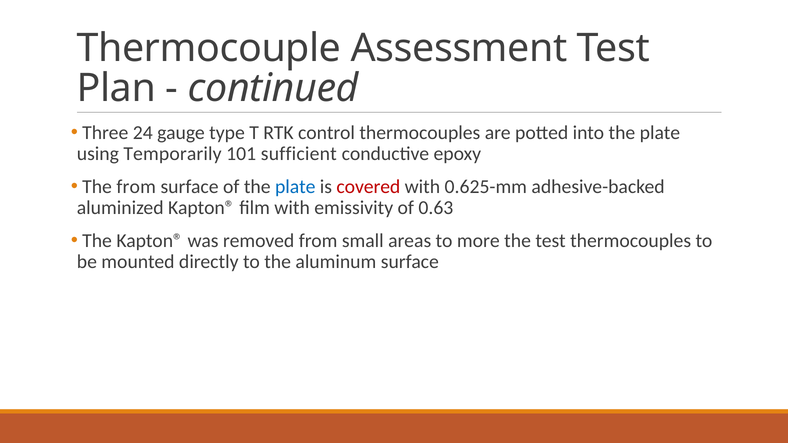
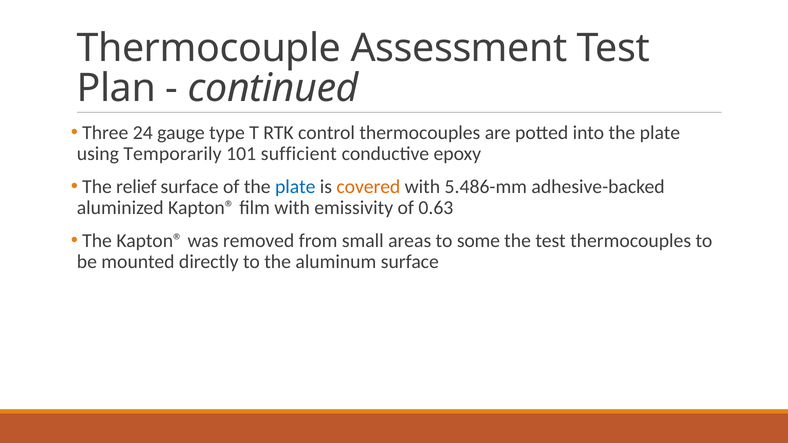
The from: from -> relief (136, 187)
covered colour: red -> orange (368, 187)
0.625-mm: 0.625-mm -> 5.486-mm (486, 187)
more: more -> some (478, 241)
